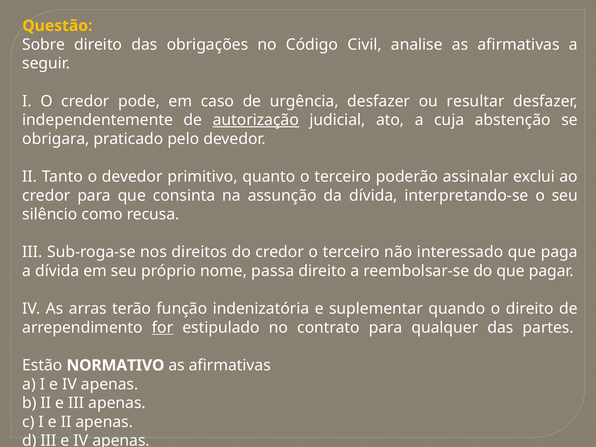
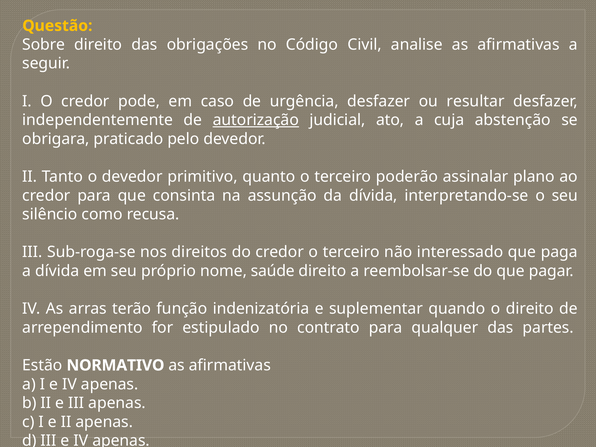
exclui: exclui -> plano (534, 177)
passa: passa -> saúde (273, 271)
for underline: present -> none (163, 328)
